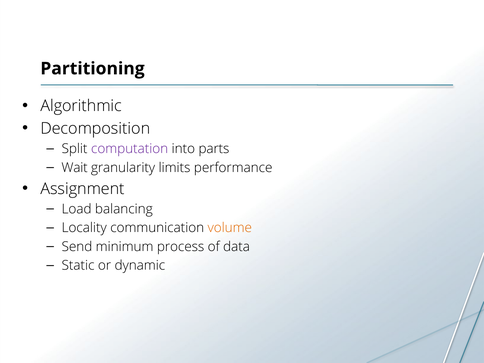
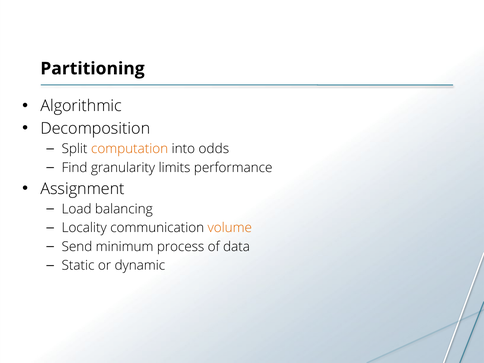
computation colour: purple -> orange (130, 149)
parts: parts -> odds (214, 149)
Wait: Wait -> Find (75, 168)
